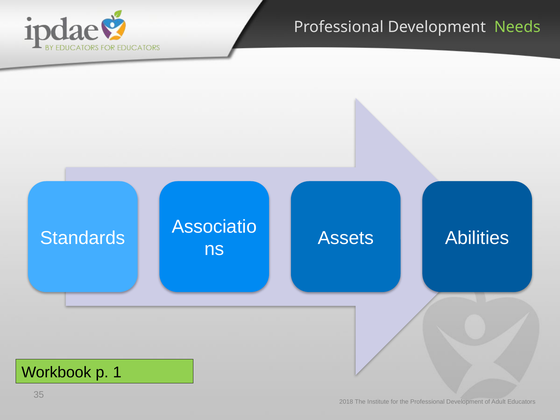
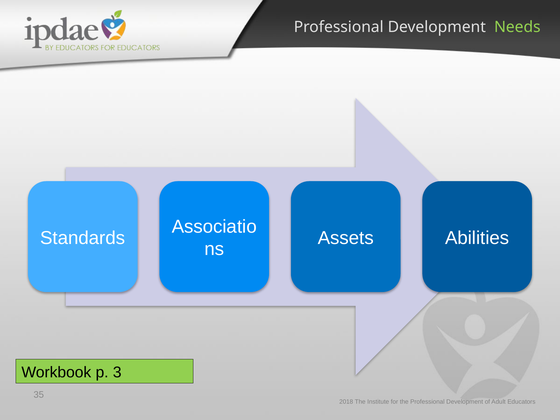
1: 1 -> 3 (117, 372)
